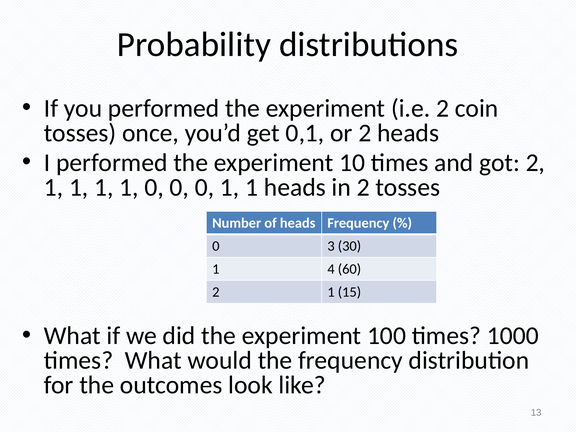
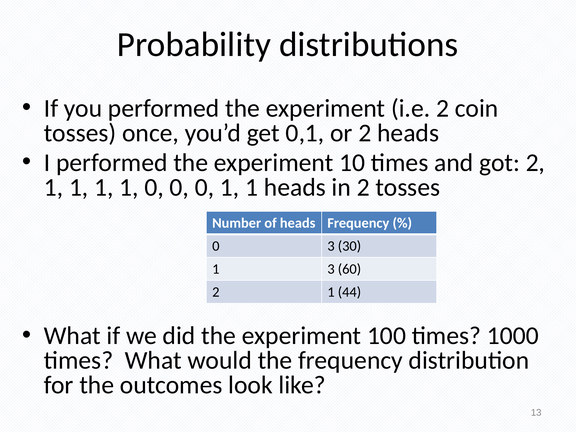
1 4: 4 -> 3 (331, 269)
15: 15 -> 44 (349, 292)
